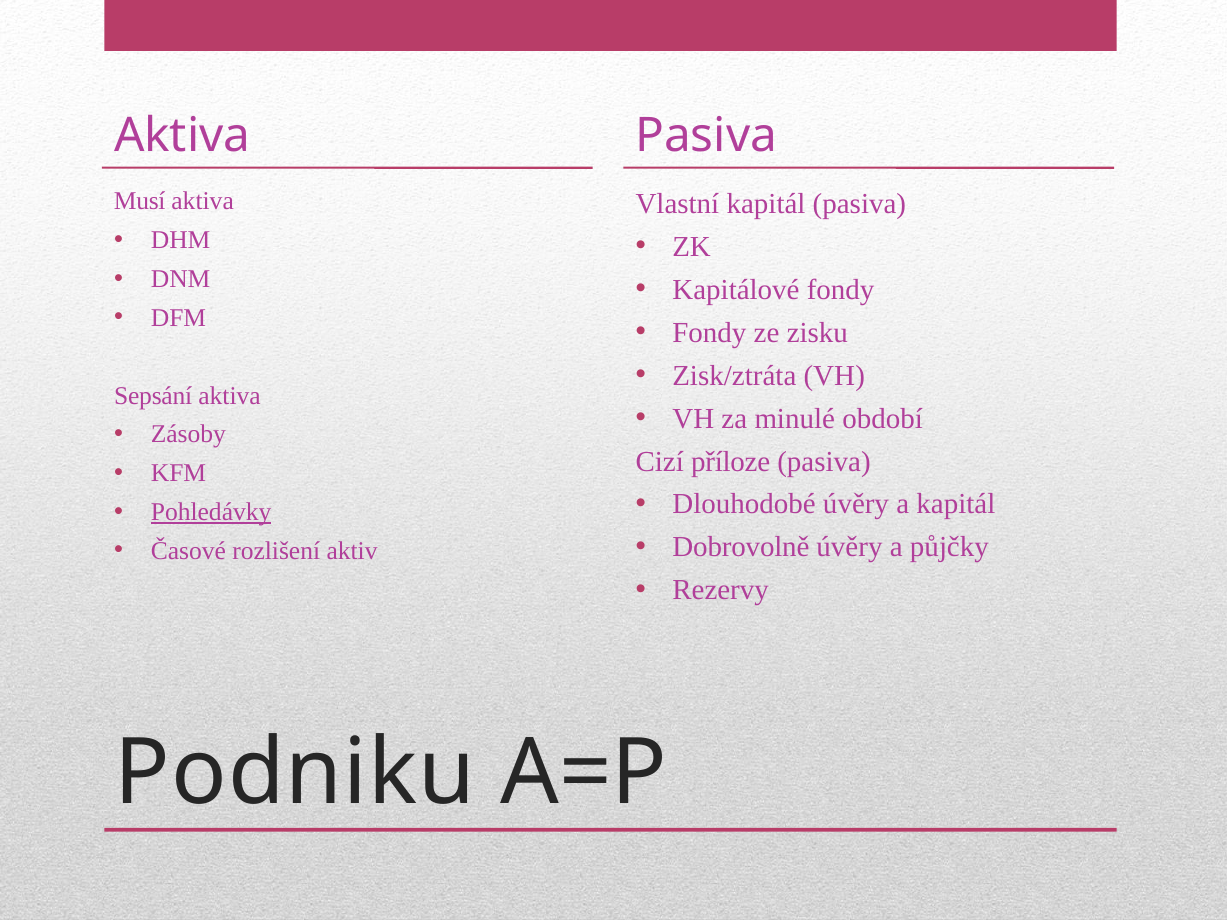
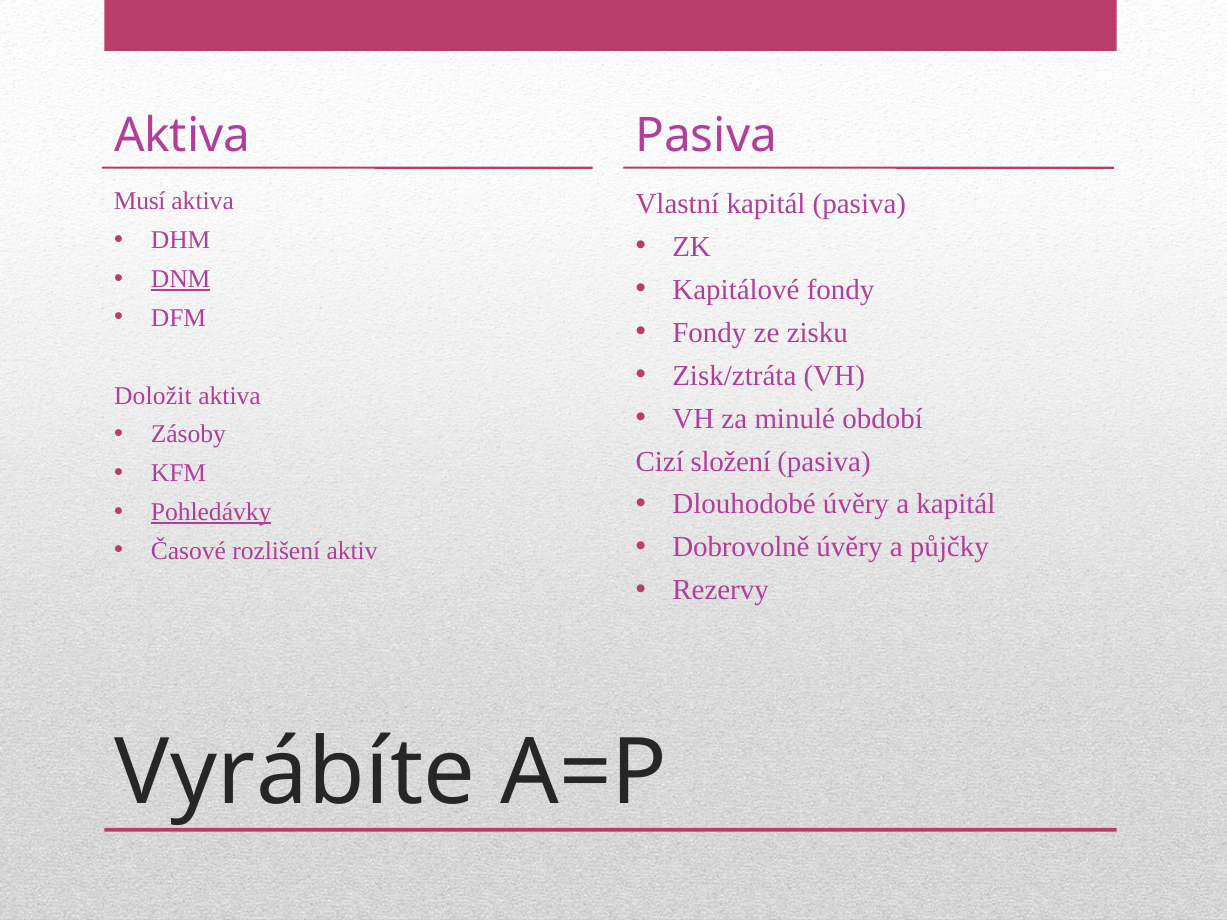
DNM underline: none -> present (181, 279)
Sepsání: Sepsání -> Doložit (153, 396)
příloze: příloze -> složení (731, 462)
Podniku: Podniku -> Vyrábíte (295, 773)
